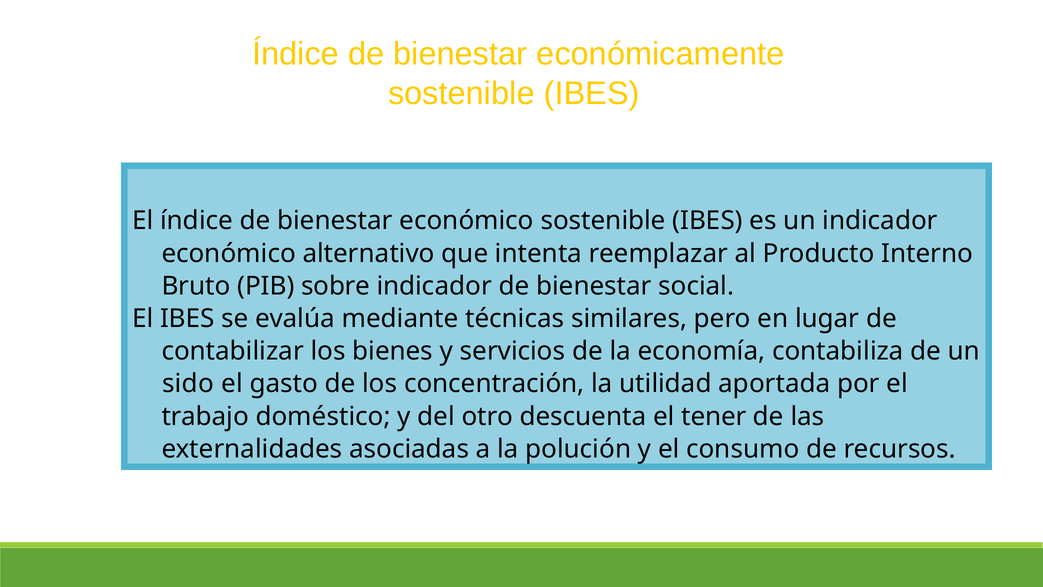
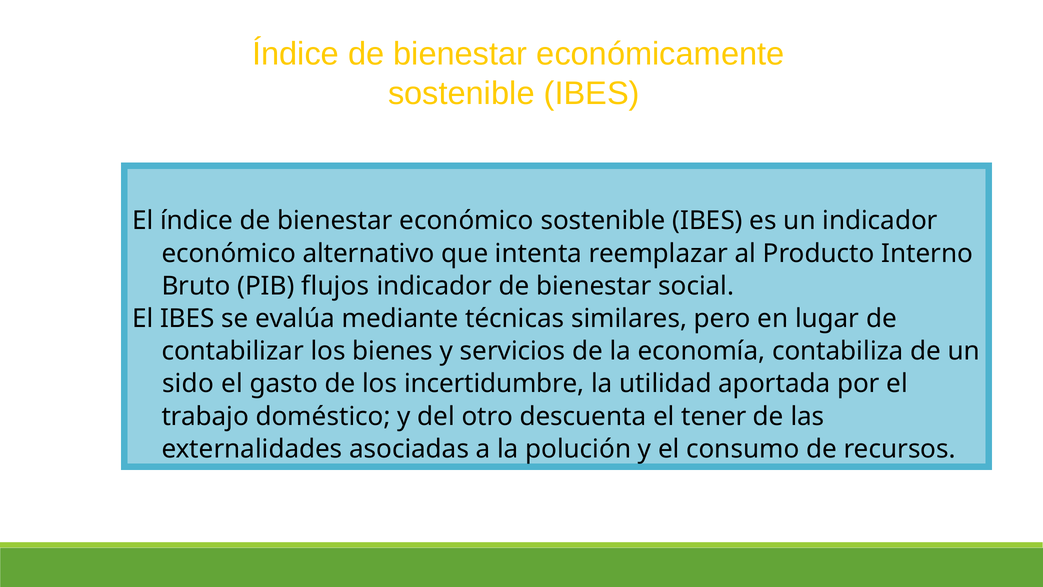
sobre: sobre -> flujos (335, 286)
concentración: concentración -> incertidumbre (494, 384)
